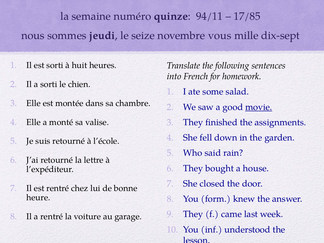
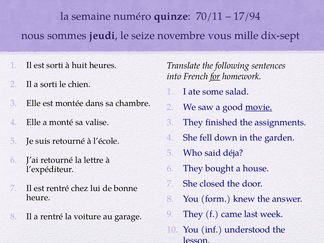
94/11: 94/11 -> 70/11 (209, 16)
17/85: 17/85 -> 17/94 (247, 16)
for underline: none -> present (215, 76)
rain: rain -> déja (233, 153)
